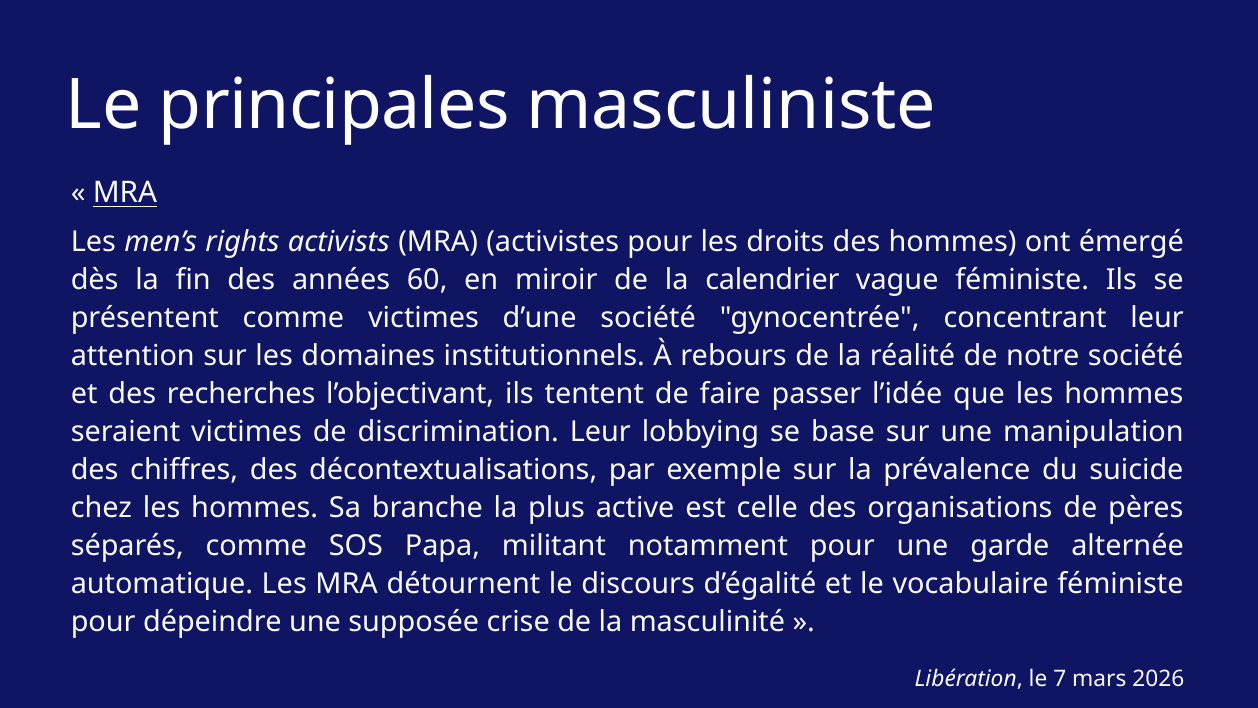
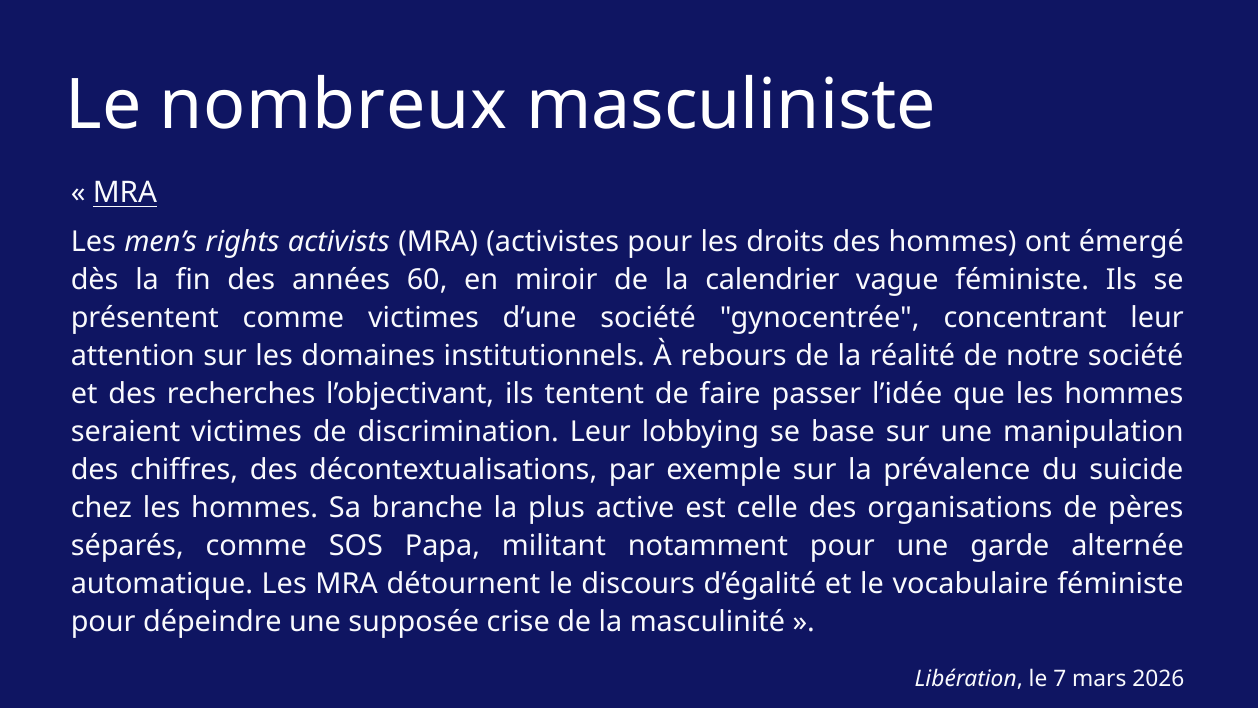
principales: principales -> nombreux (333, 105)
